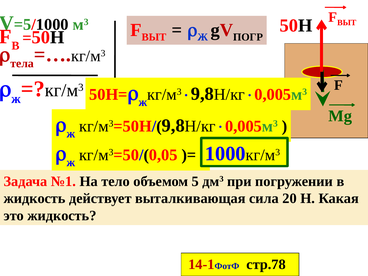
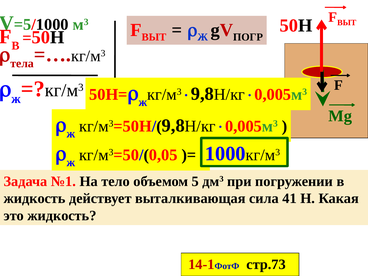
20: 20 -> 41 (290, 198)
стр.78: стр.78 -> стр.73 (266, 264)
